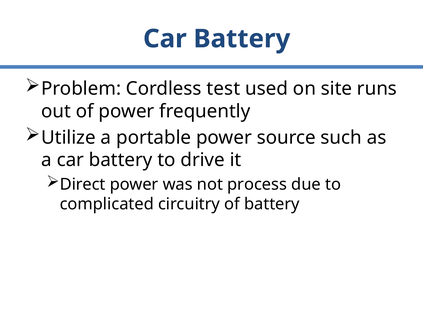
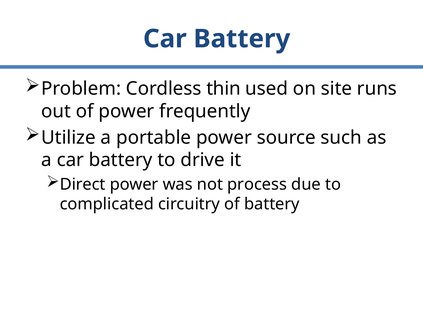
test: test -> thin (224, 89)
